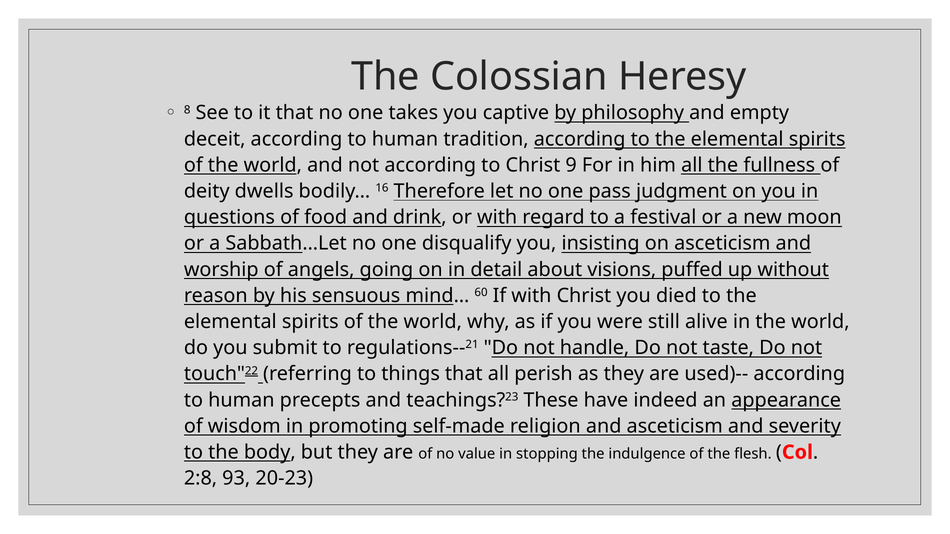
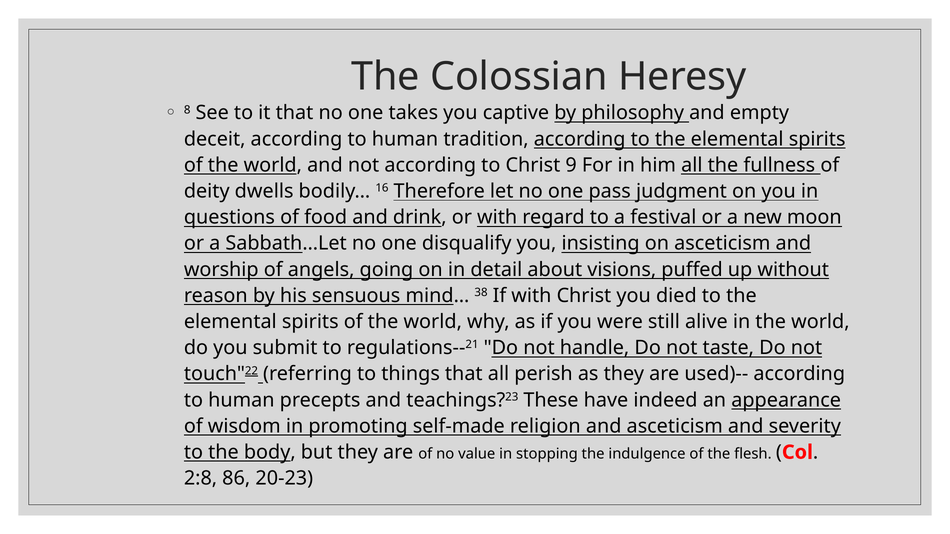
60: 60 -> 38 (481, 293)
93: 93 -> 86 (236, 479)
